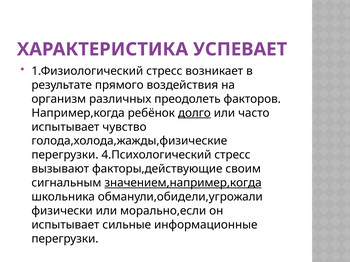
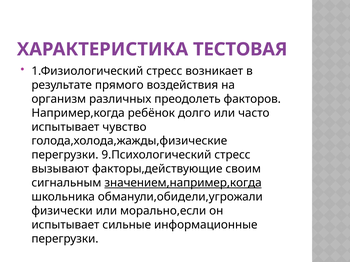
УСПЕВАЕТ: УСПЕВАЕТ -> ТЕСТОВАЯ (240, 49)
долго underline: present -> none (194, 113)
4.Психологический: 4.Психологический -> 9.Психологический (156, 155)
